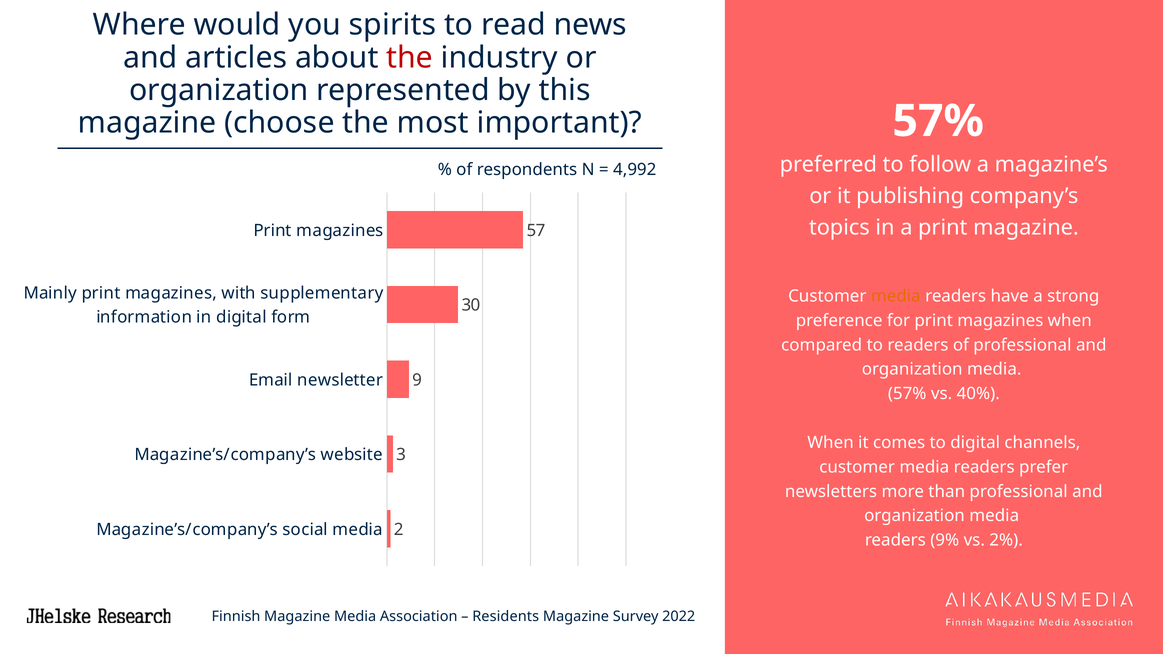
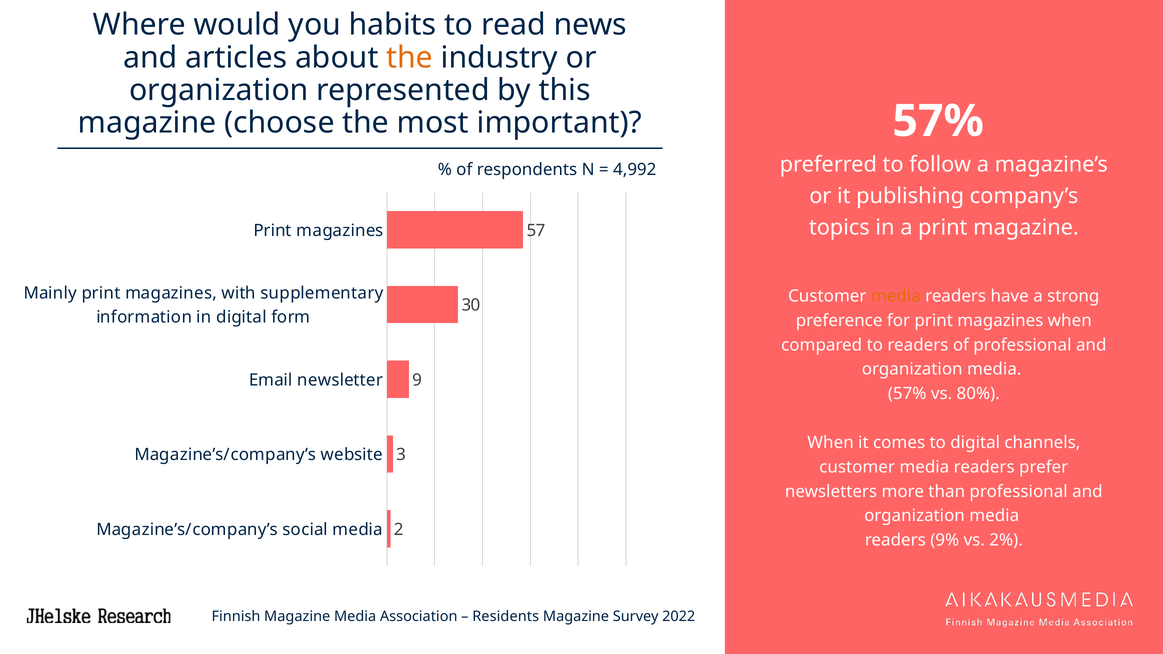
spirits: spirits -> habits (393, 25)
the colour: red -> orange (410, 58)
40%: 40% -> 80% (978, 394)
